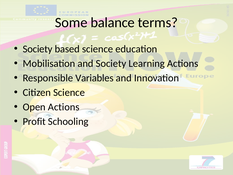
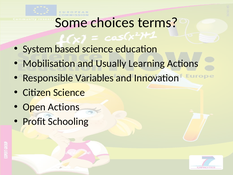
balance: balance -> choices (112, 23)
Society: Society -> System (38, 49)
and Society: Society -> Usually (111, 63)
